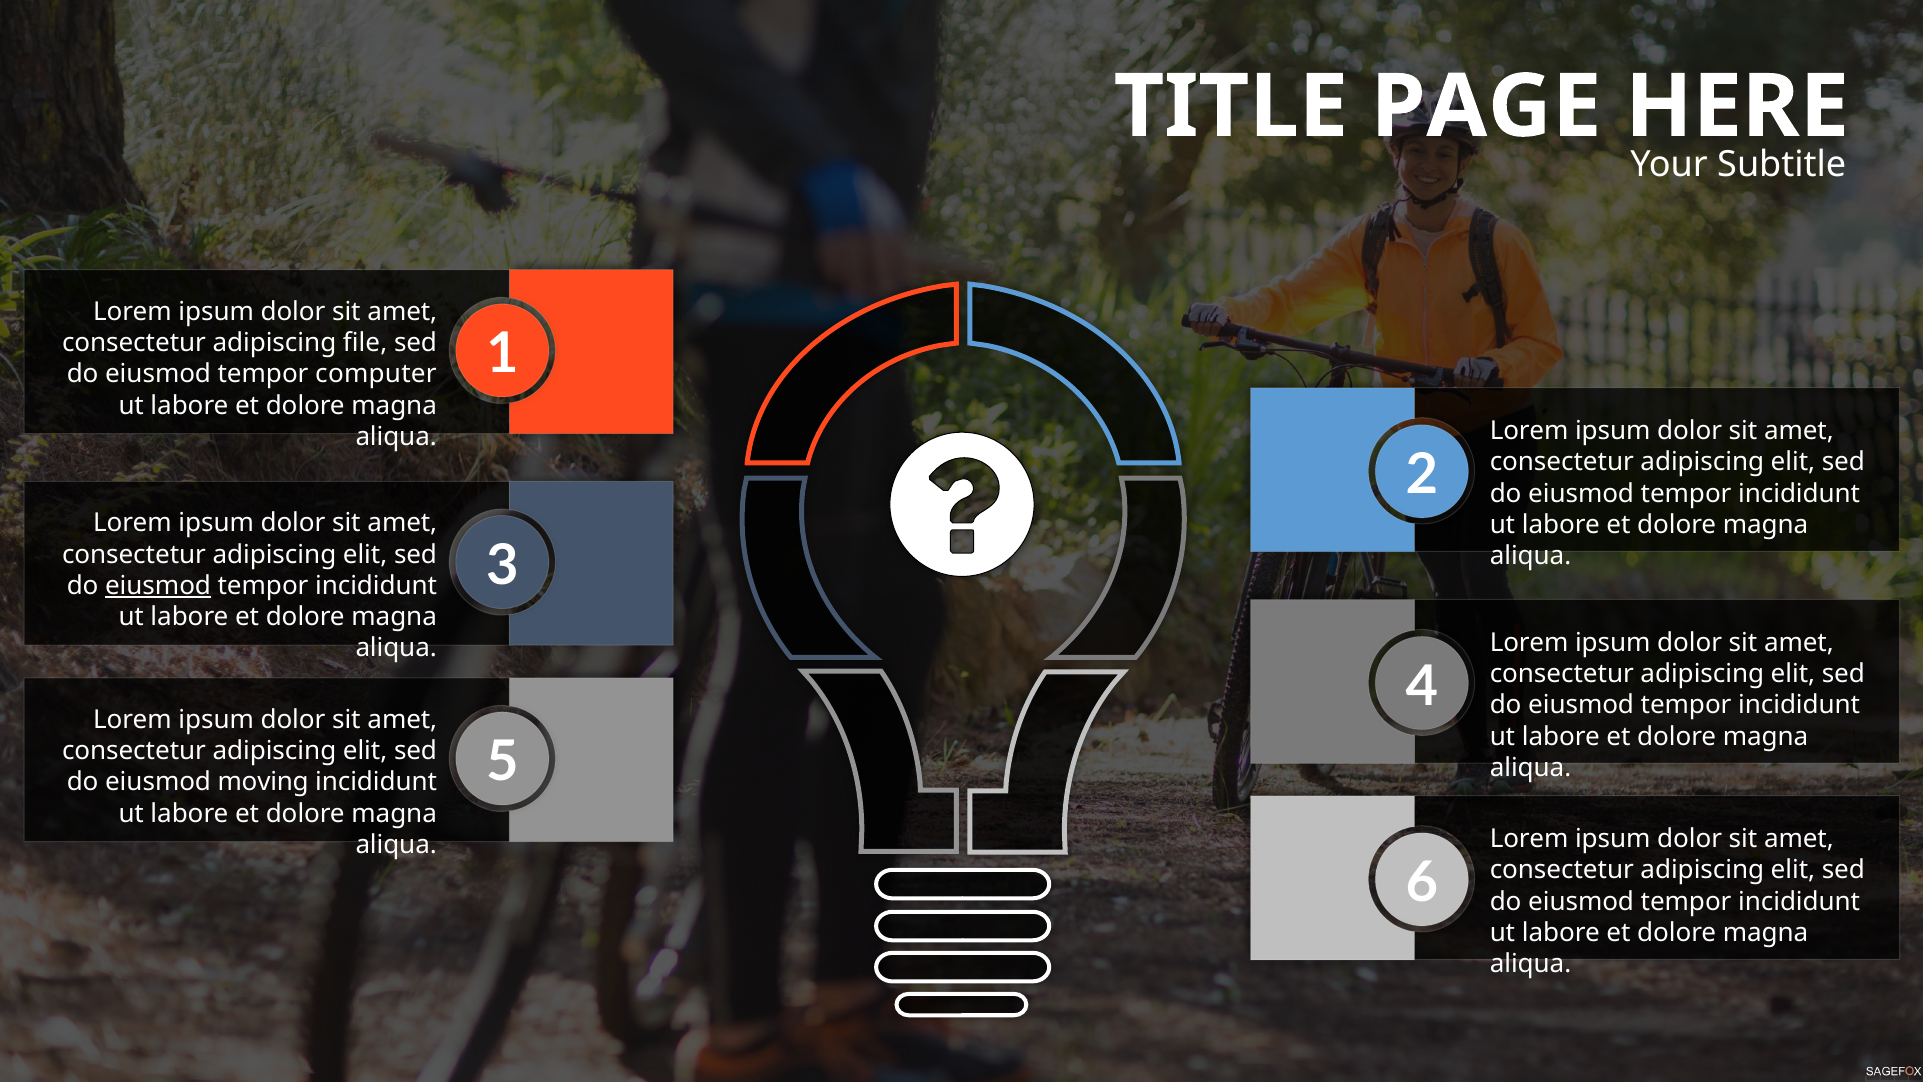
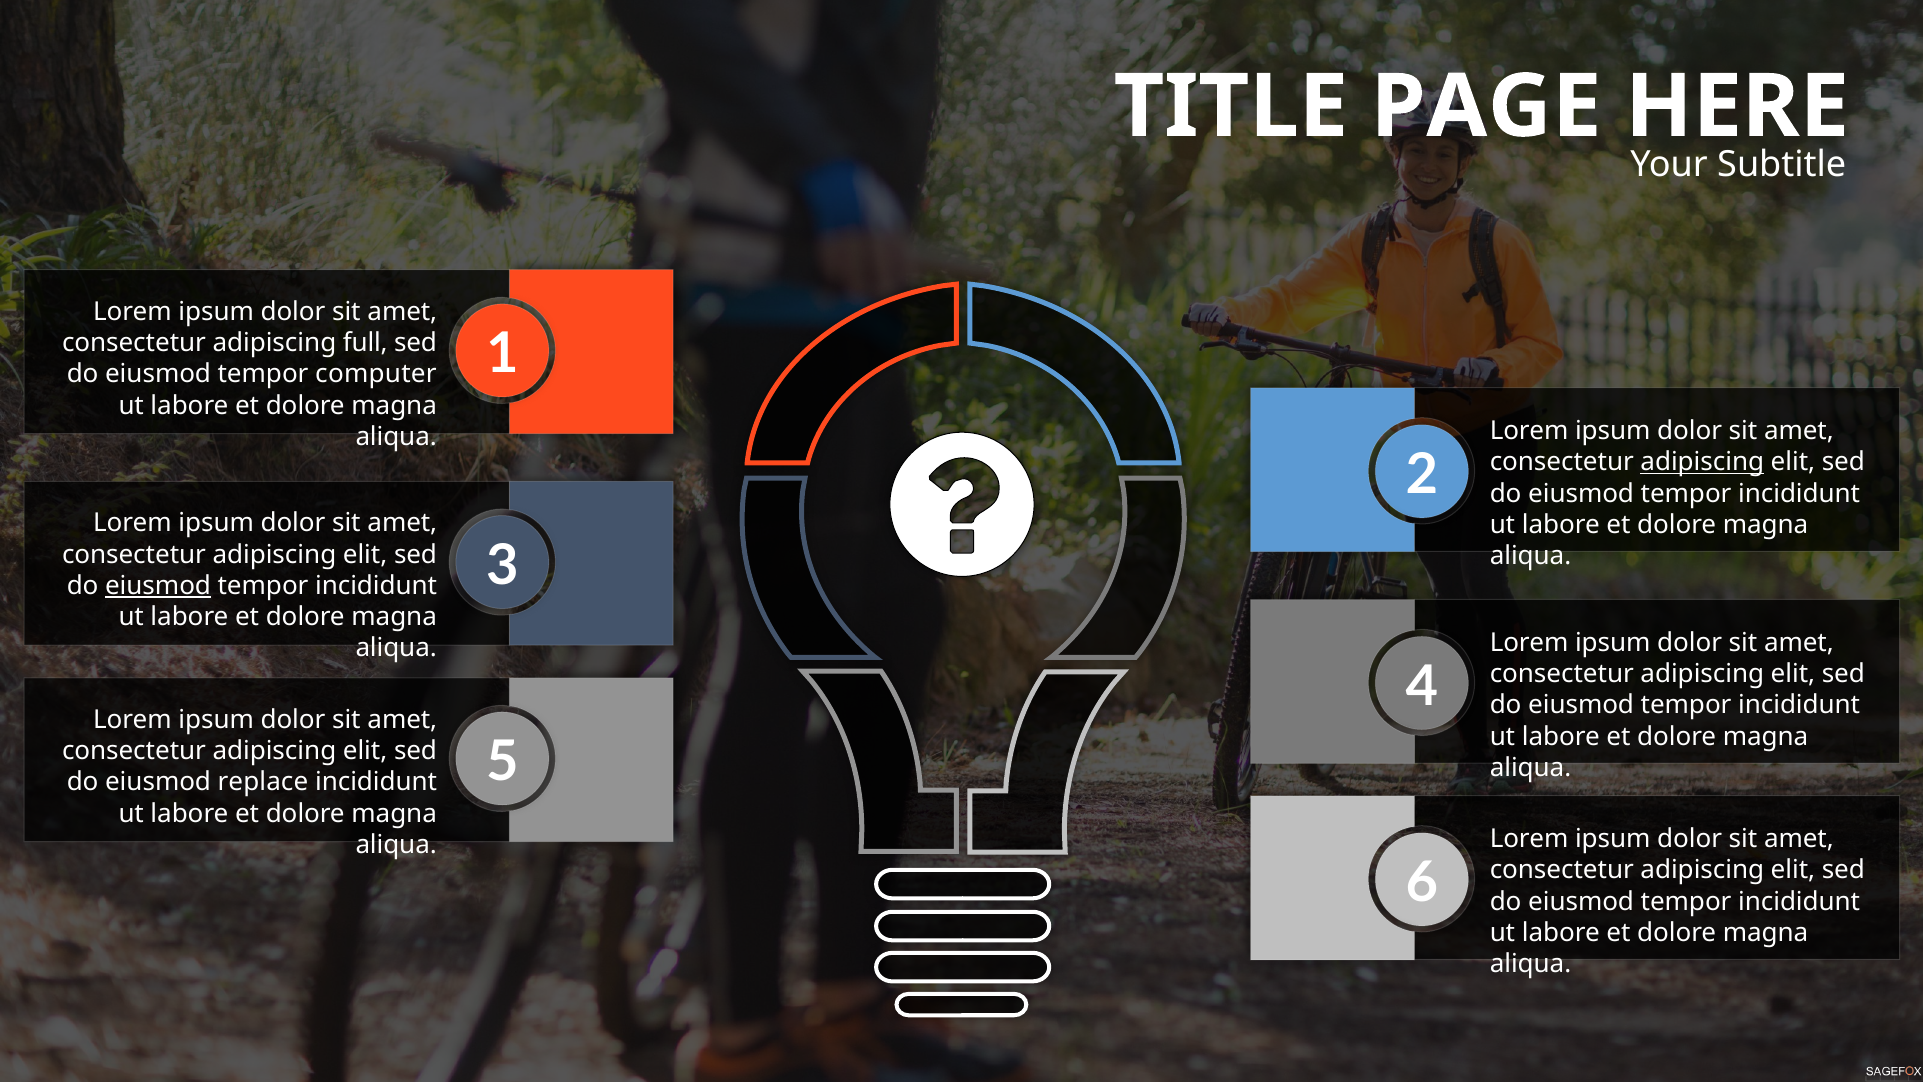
file: file -> full (365, 343)
adipiscing underline: none -> present (1702, 462)
moving: moving -> replace (263, 782)
